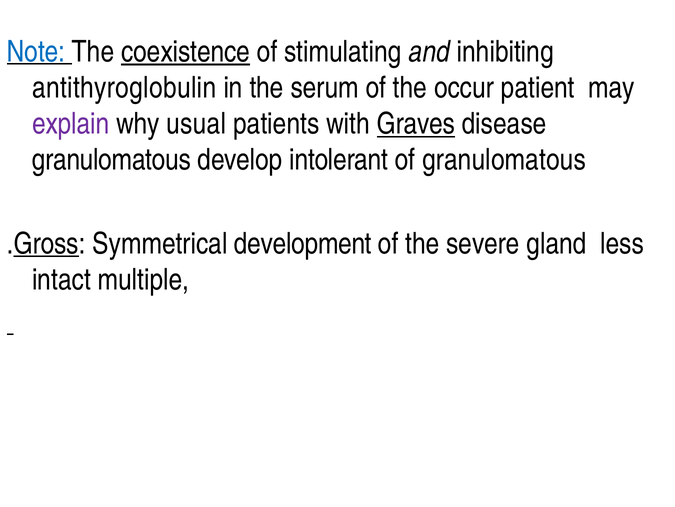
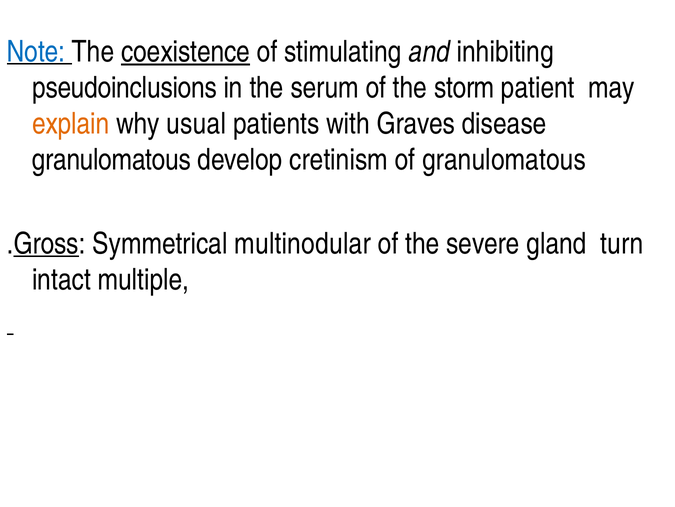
antithyroglobulin: antithyroglobulin -> pseudoinclusions (125, 88)
occur: occur -> storm (464, 88)
explain colour: purple -> orange (71, 124)
Graves underline: present -> none (416, 124)
intolerant: intolerant -> cretinism (339, 160)
development: development -> multinodular (303, 244)
less: less -> turn (622, 244)
